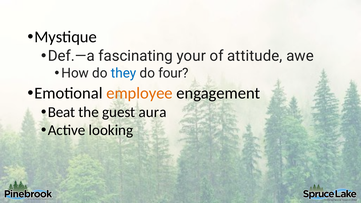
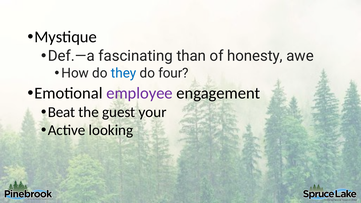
your: your -> than (191, 56)
attitude: attitude -> honesty (255, 56)
employee colour: orange -> purple (140, 93)
aura: aura -> your (153, 112)
